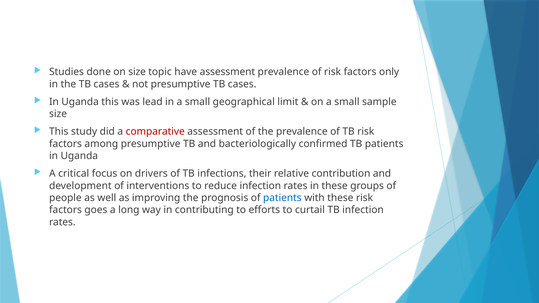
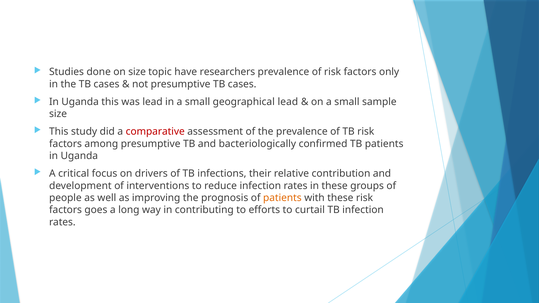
have assessment: assessment -> researchers (227, 72)
geographical limit: limit -> lead (288, 102)
patients colour: blue -> orange (282, 198)
